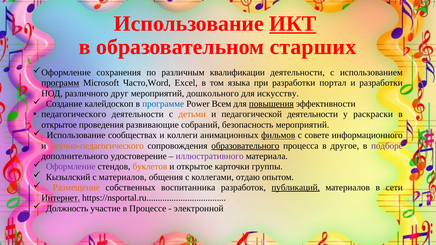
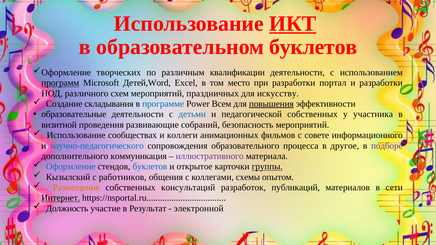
образовательном старших: старших -> буклетов (313, 47)
сохранения: сохранения -> творческих (119, 73)
Часто,Word: Часто,Word -> Детей,Word (147, 83)
языка: языка -> место (239, 83)
друг: друг -> схем (120, 94)
дошкольного: дошкольного -> праздничных (213, 94)
калейдоскоп: калейдоскоп -> складывания (109, 104)
педагогического: педагогического -> образовательные (74, 114)
детьми colour: orange -> blue (192, 114)
педагогической деятельности: деятельности -> собственных (312, 114)
раскраски: раскраски -> участника (373, 114)
открытое: открытое -> визитной (59, 125)
фильмов underline: present -> none (278, 135)
научно-педагогического colour: orange -> blue (97, 146)
образовательного underline: present -> none (245, 146)
удостоверение: удостоверение -> коммуникация (139, 156)
Оформление colour: purple -> blue (71, 167)
буклетов colour: orange -> blue (150, 167)
группы underline: none -> present (267, 167)
с материалов: материалов -> работников (123, 177)
отдаю: отдаю -> схемы (248, 177)
воспитанника: воспитанника -> консультаций (188, 188)
публикаций underline: present -> none (296, 188)
Процессе: Процессе -> Результат (148, 209)
